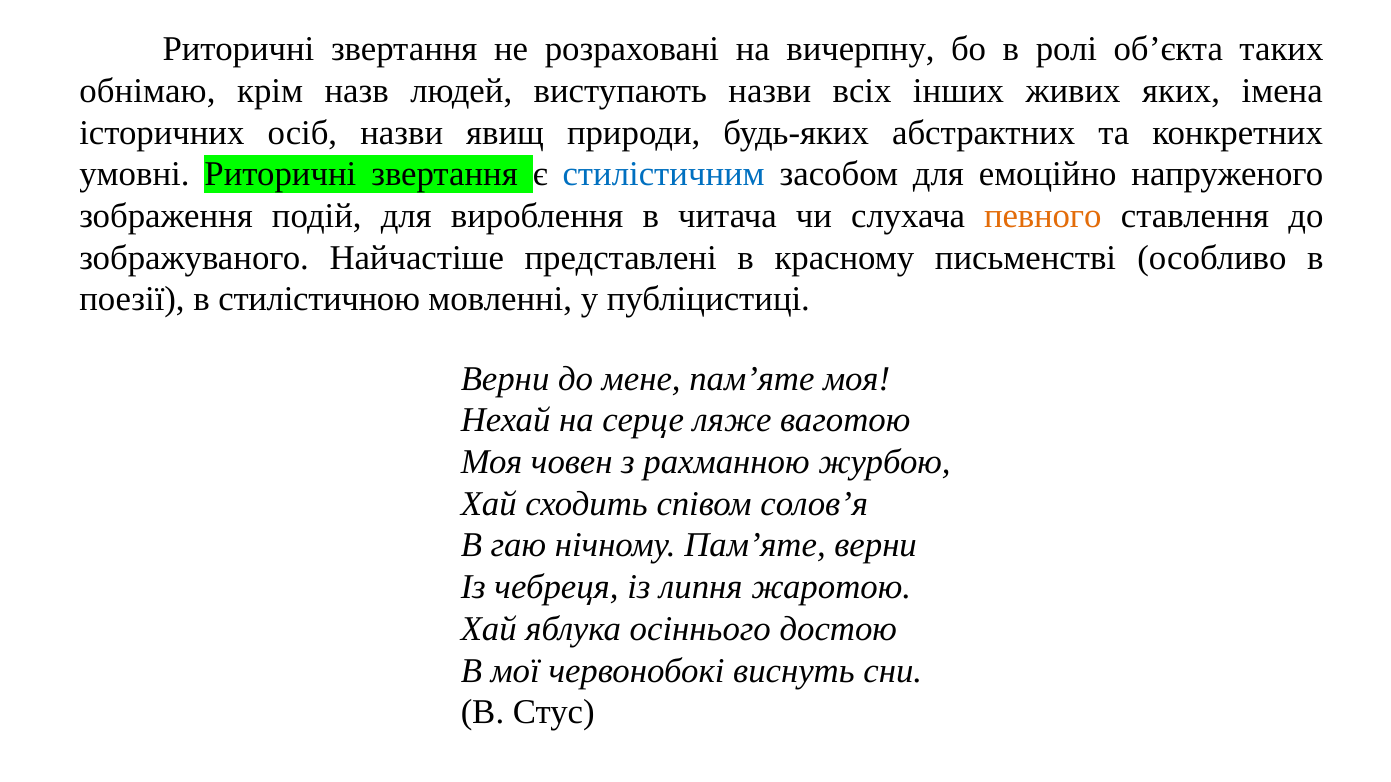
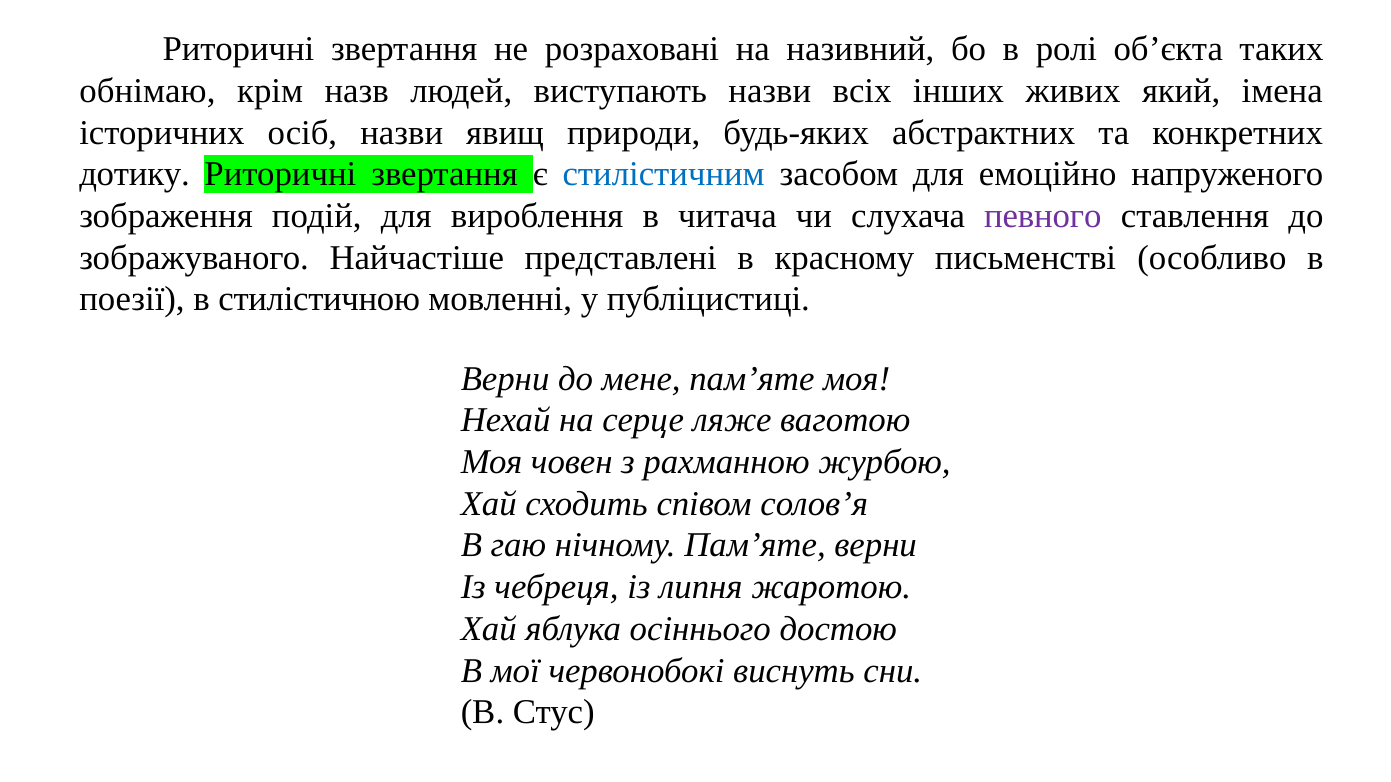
вичерпну: вичерпну -> називний (860, 49)
яких: яких -> який (1181, 91)
умовні: умовні -> дотику (135, 174)
певного colour: orange -> purple (1043, 216)
